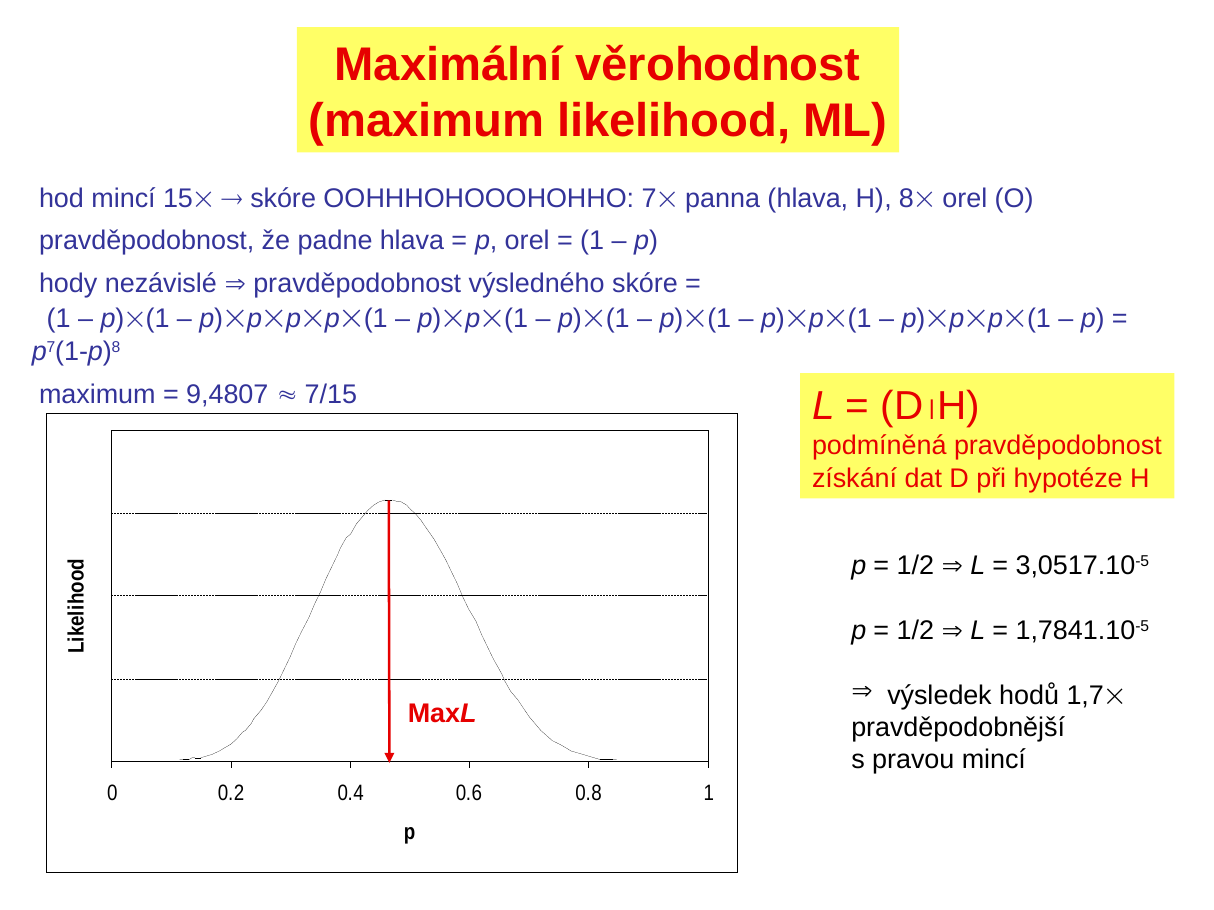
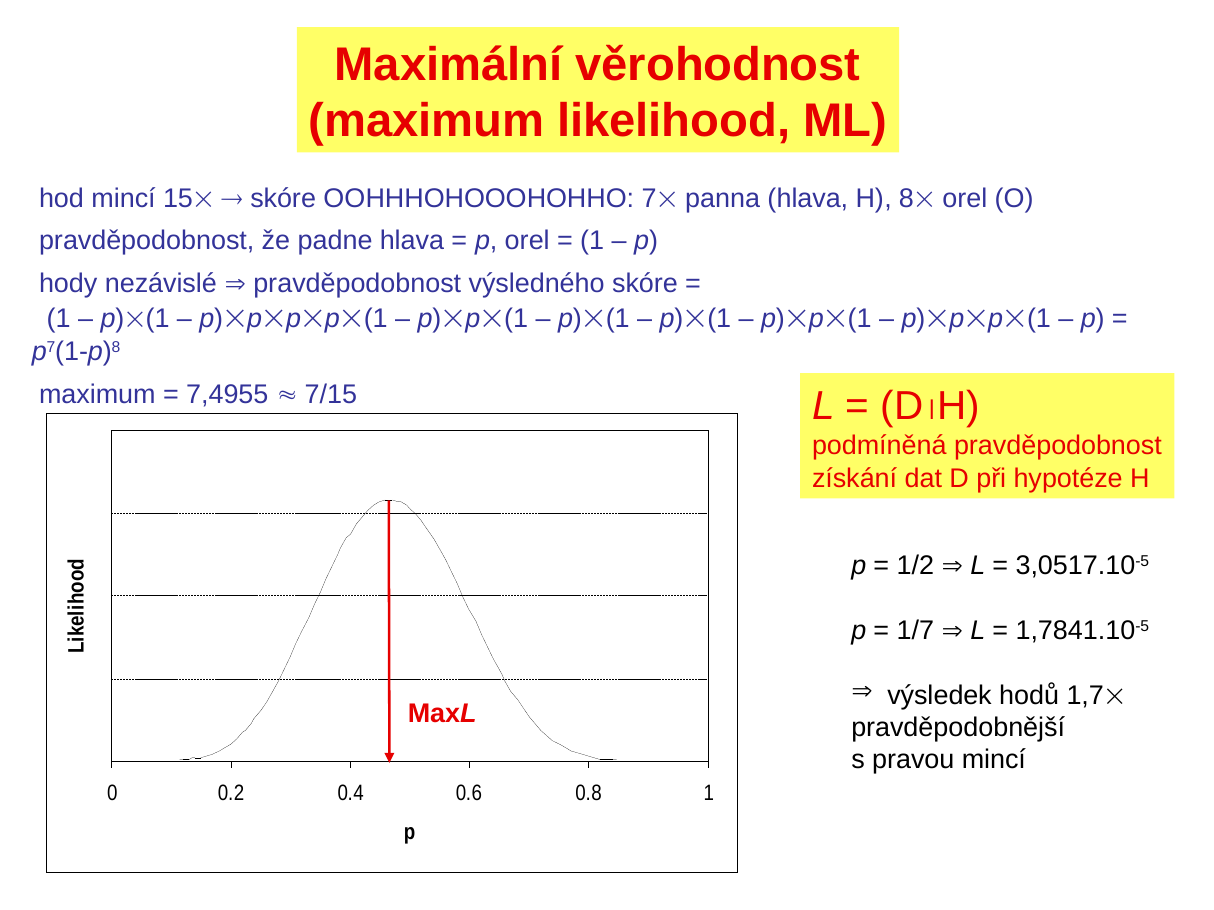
9,4807: 9,4807 -> 7,4955 (227, 395)
1/2: 1/2 -> 1/7 (915, 631)
